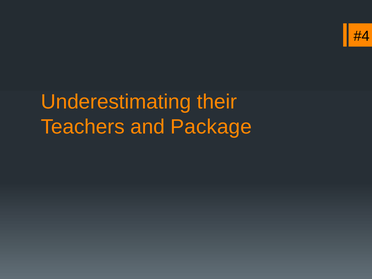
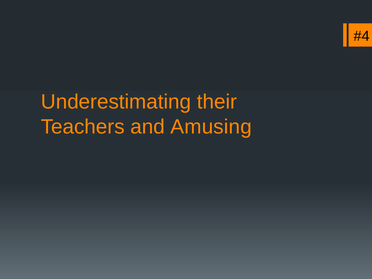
Package: Package -> Amusing (211, 127)
